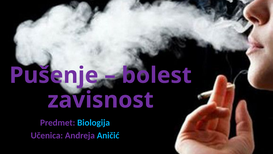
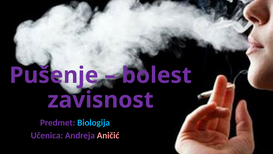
Aničić colour: light blue -> pink (108, 135)
